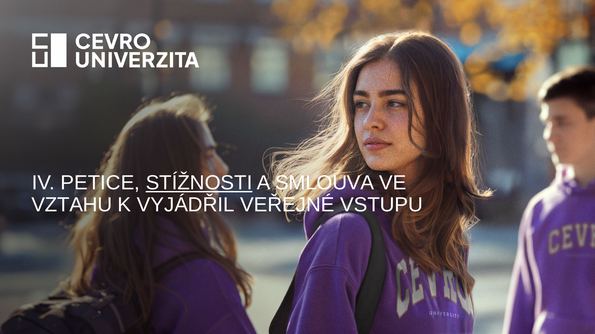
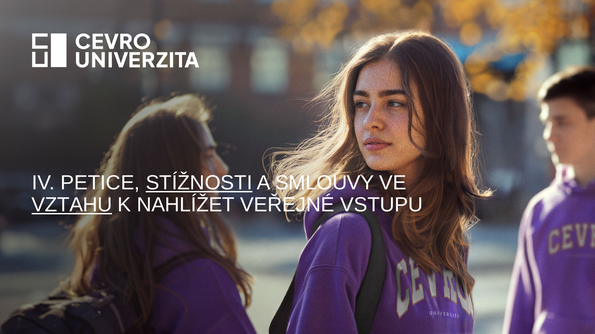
SMLOUVA: SMLOUVA -> SMLOUVY (325, 183)
VZTAHU underline: none -> present (72, 205)
VYJÁDŘIL: VYJÁDŘIL -> NAHLÍŽET (186, 205)
